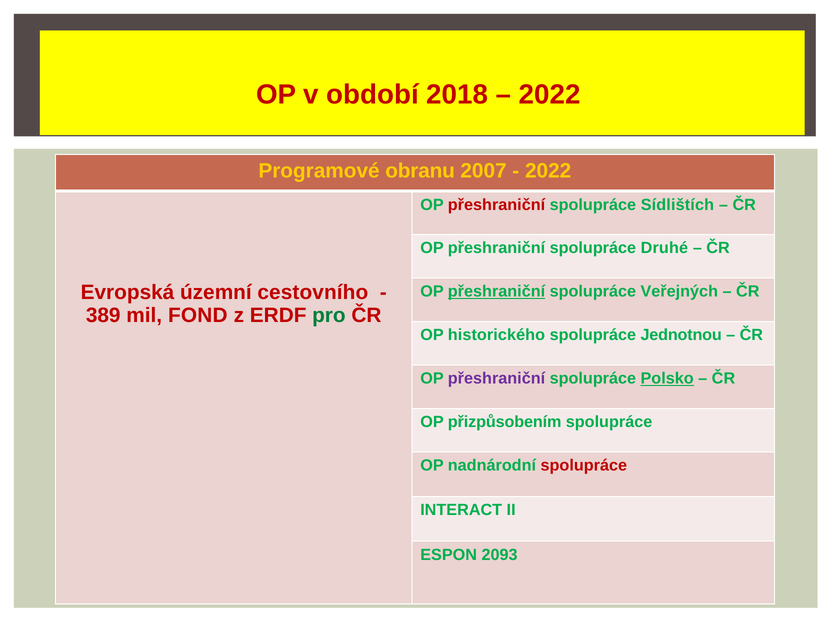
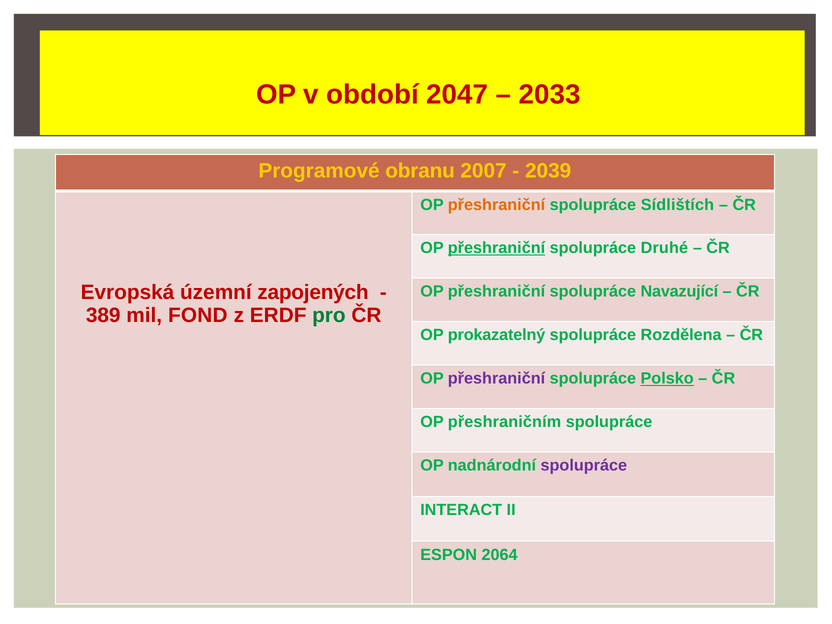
2018: 2018 -> 2047 (457, 94)
2022: 2022 -> 2033 (550, 94)
2022: 2022 -> 2039 (548, 171)
přeshraniční colour: red -> orange (496, 205)
přeshraniční underline: none -> present (496, 248)
cestovního: cestovního -> zapojených (313, 292)
přeshraniční underline: present -> none (496, 292)
Veřejných: Veřejných -> Navazující (679, 292)
historického: historického -> prokazatelný (497, 335)
Jednotnou: Jednotnou -> Rozdělena (681, 335)
přizpůsobením: přizpůsobením -> přeshraničním (505, 422)
spolupráce colour: red -> purple (584, 465)
2093: 2093 -> 2064 (500, 555)
